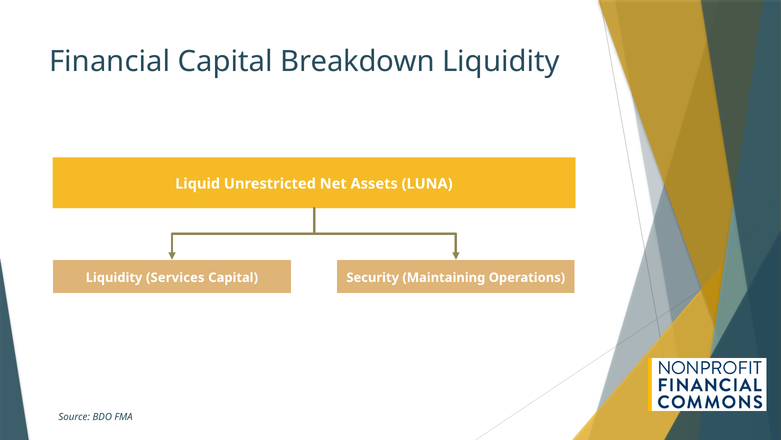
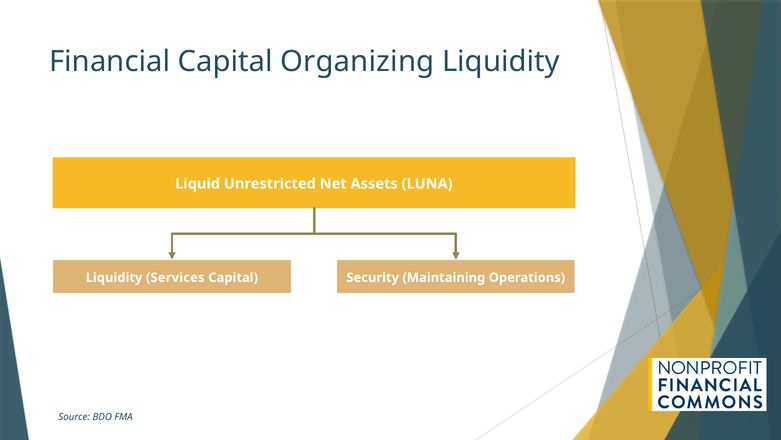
Breakdown: Breakdown -> Organizing (357, 62)
